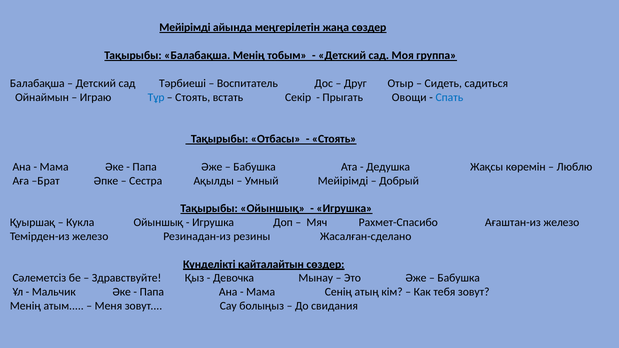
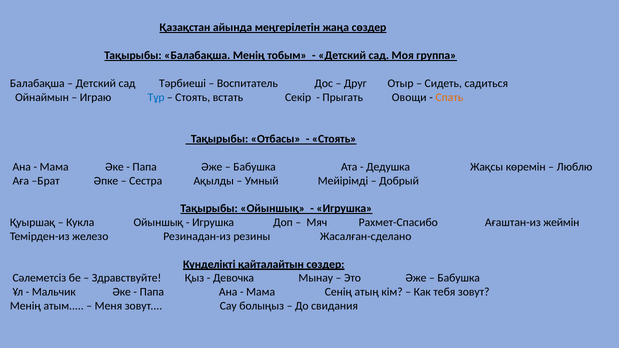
Мейірімді: Мейірімді -> Қазақстан (185, 28)
Спать colour: blue -> orange (449, 97)
Ағаштан-из железо: железо -> жеймін (561, 223)
